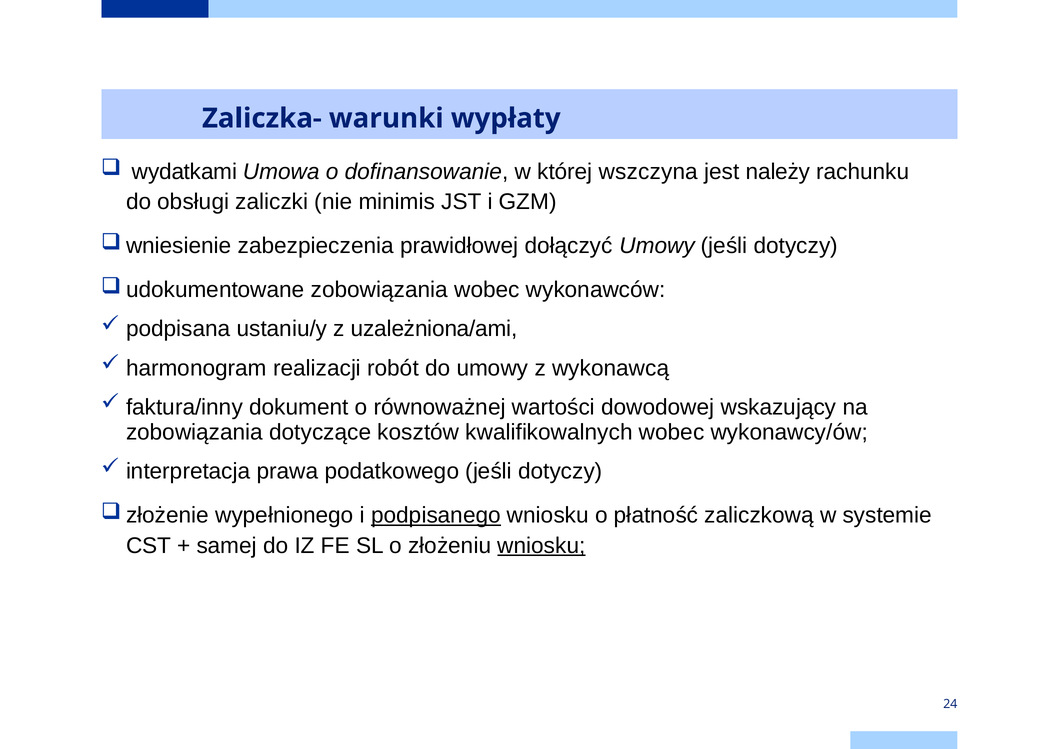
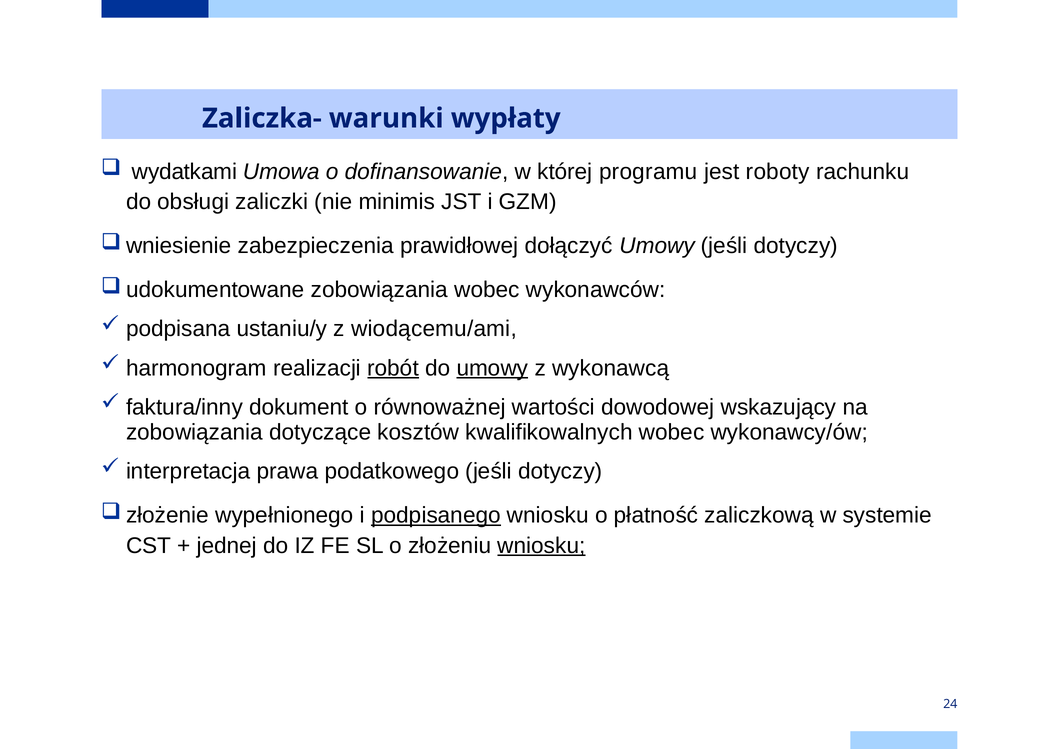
wszczyna: wszczyna -> programu (648, 171)
należy: należy -> roboty (778, 171)
uzależniona/ami: uzależniona/ami -> wiodącemu/ami (434, 329)
robót underline: none -> present (393, 368)
umowy underline: none -> present (492, 368)
samej: samej -> jednej (227, 545)
